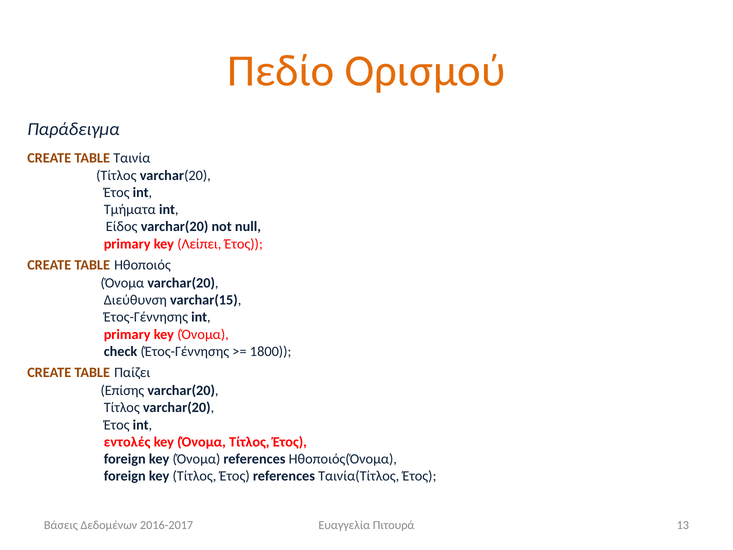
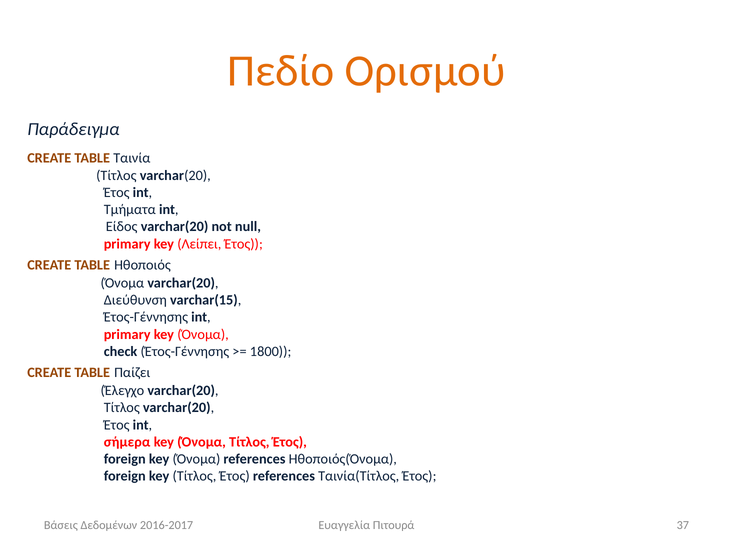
Επίσης: Επίσης -> Έλεγχο (122, 390)
εντολές: εντολές -> σήμερα (127, 442)
13: 13 -> 37 (683, 525)
